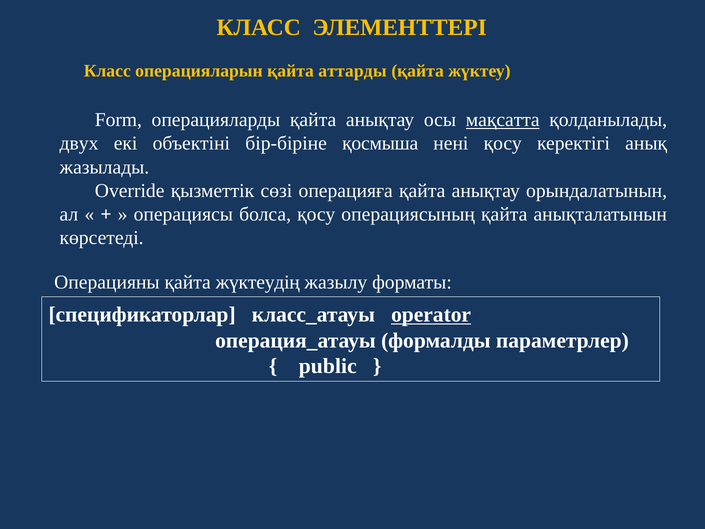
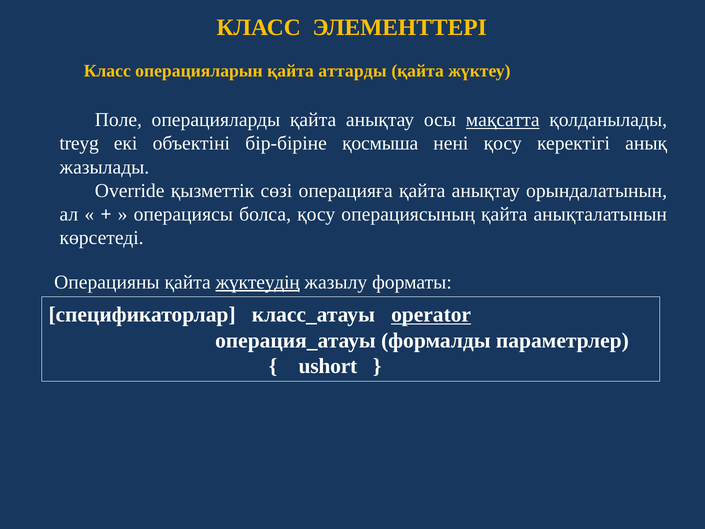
Form: Form -> Поле (118, 120)
двух: двух -> treyg (79, 143)
жүктеудің underline: none -> present (258, 282)
public: public -> ushort (328, 366)
